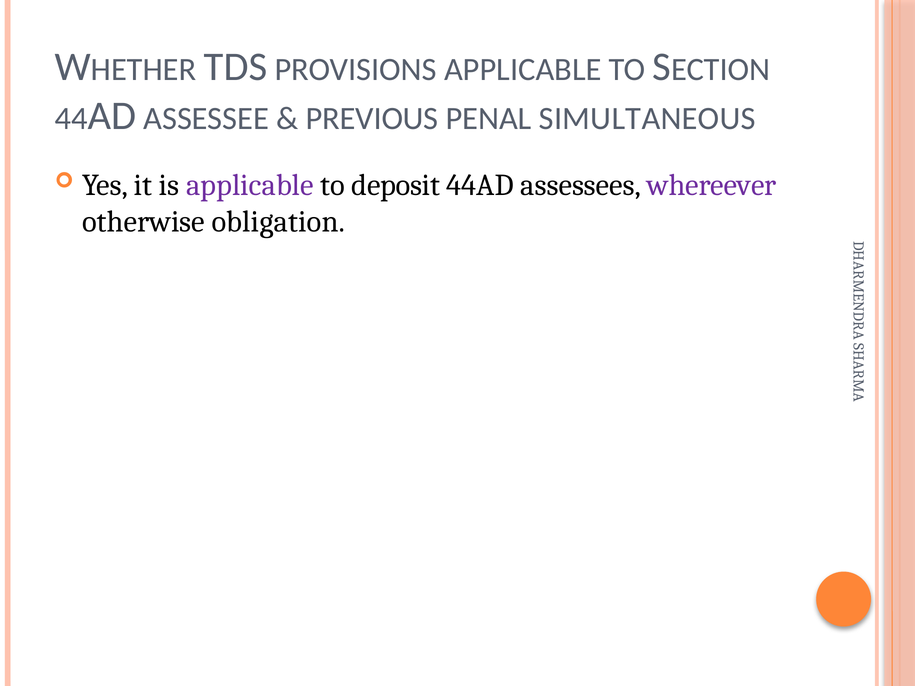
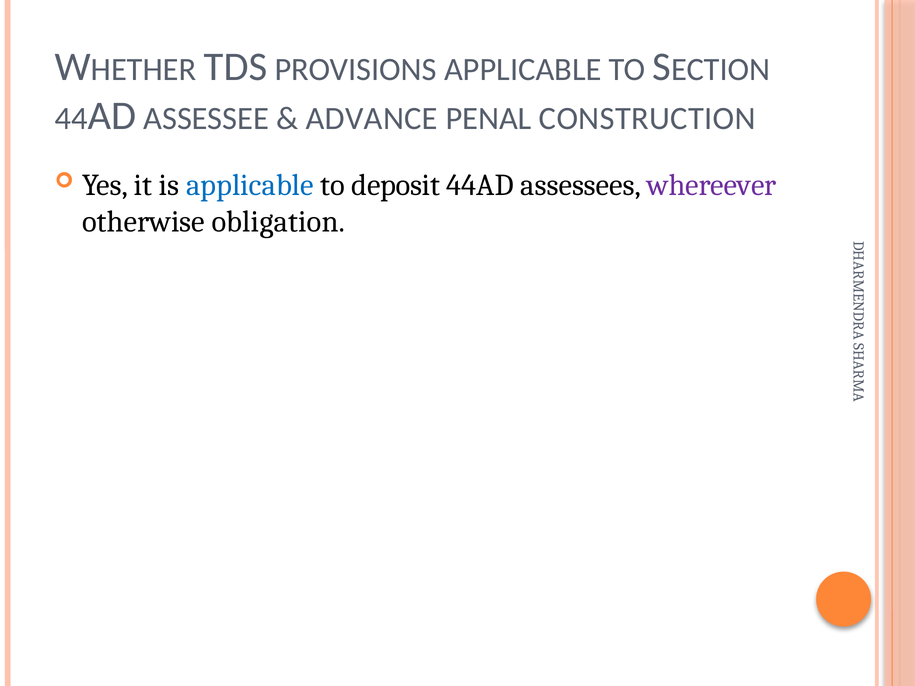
PREVIOUS: PREVIOUS -> ADVANCE (372, 118)
SIMULTANEOUS: SIMULTANEOUS -> CONSTRUCTION (647, 118)
applicable colour: purple -> blue (250, 185)
